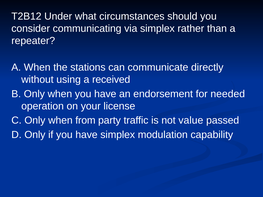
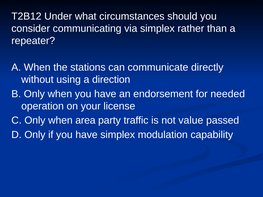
received: received -> direction (111, 80)
from: from -> area (85, 121)
